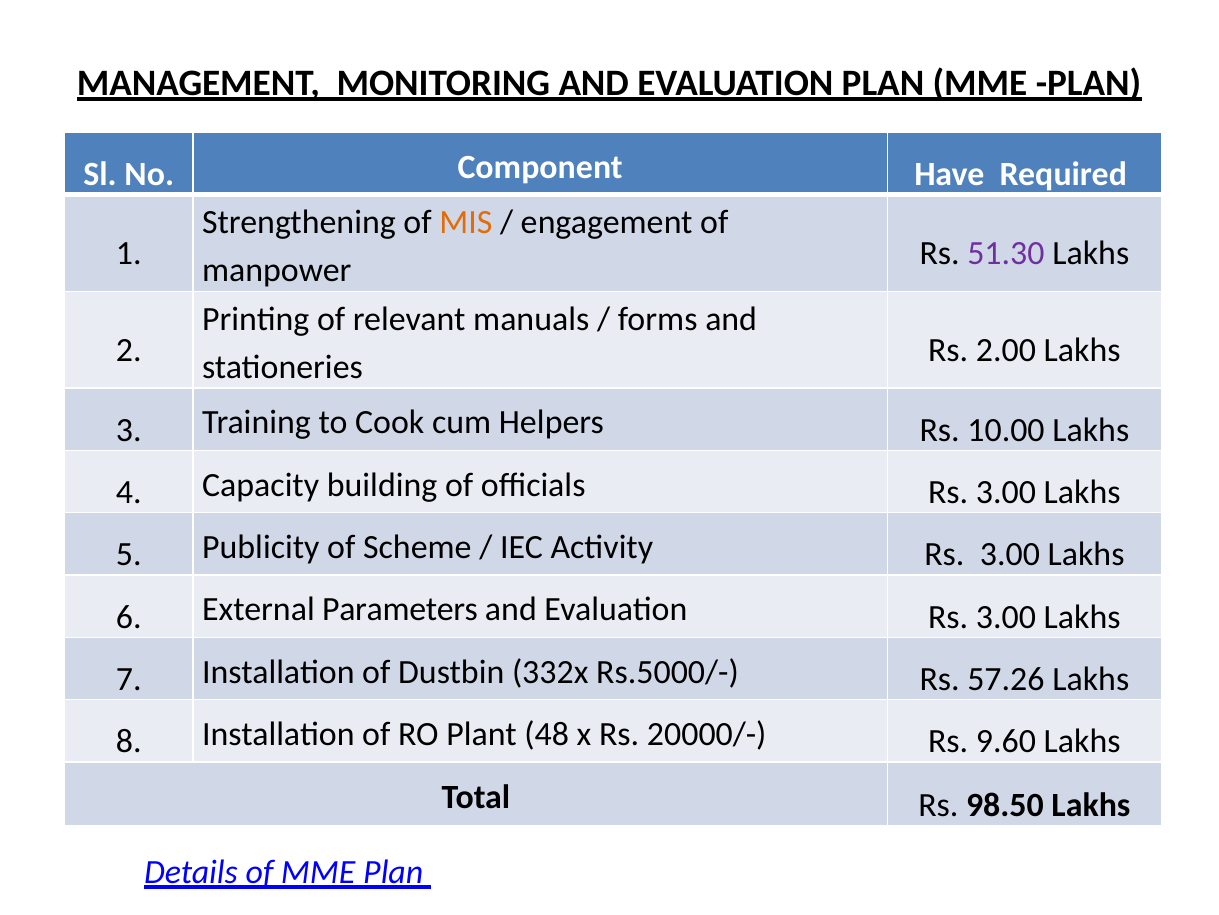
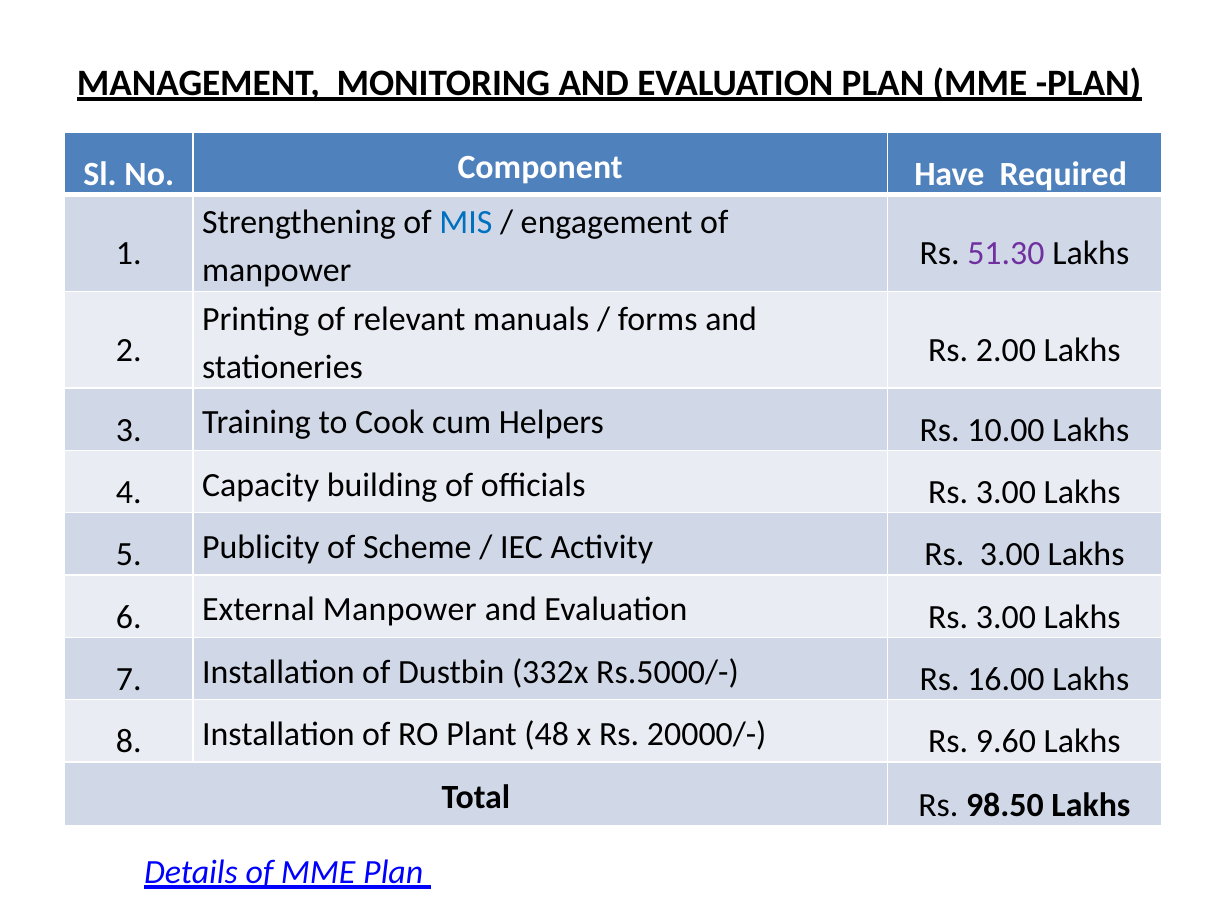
MIS colour: orange -> blue (466, 222)
External Parameters: Parameters -> Manpower (400, 609)
57.26: 57.26 -> 16.00 (1006, 679)
